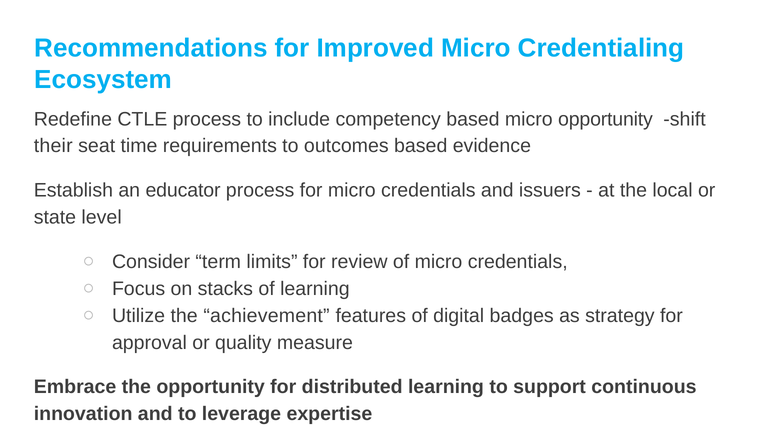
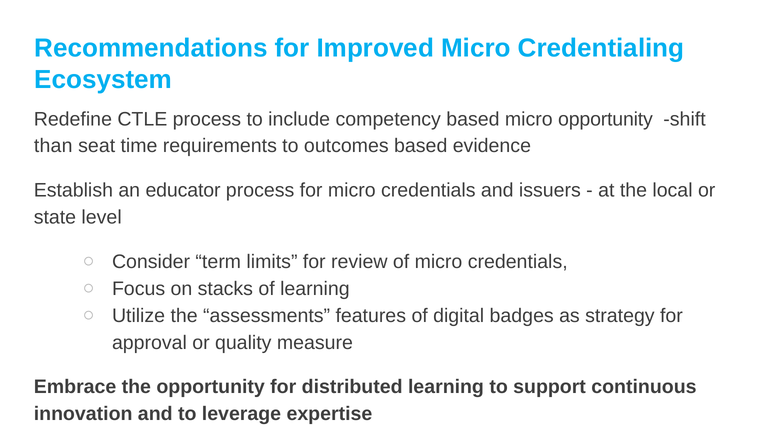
their: their -> than (53, 146)
achievement: achievement -> assessments (267, 316)
